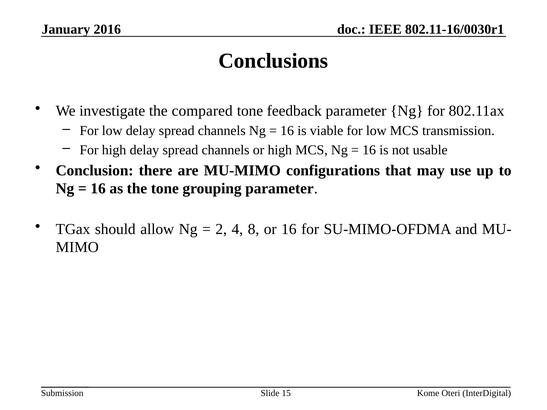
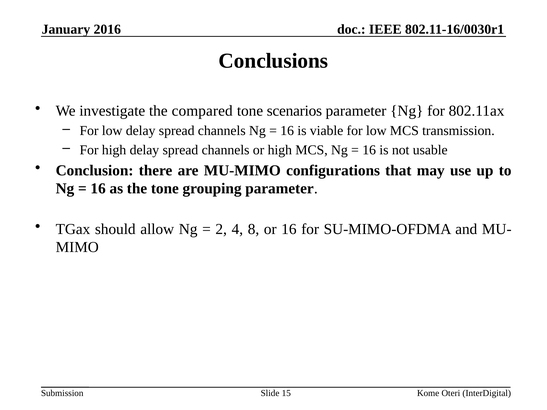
feedback: feedback -> scenarios (294, 111)
